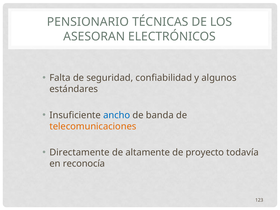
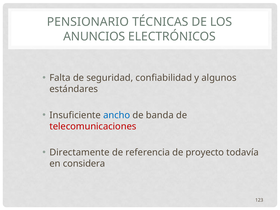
ASESORAN: ASESORAN -> ANUNCIOS (94, 36)
telecomunicaciones colour: orange -> red (93, 126)
altamente: altamente -> referencia (148, 152)
reconocía: reconocía -> considera (84, 164)
